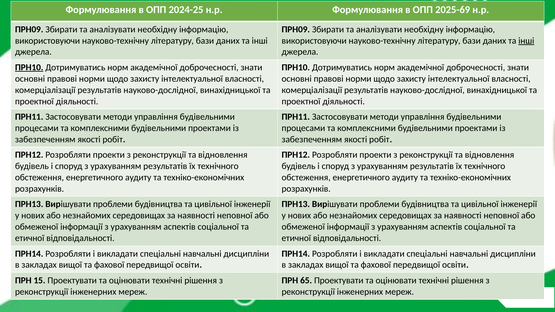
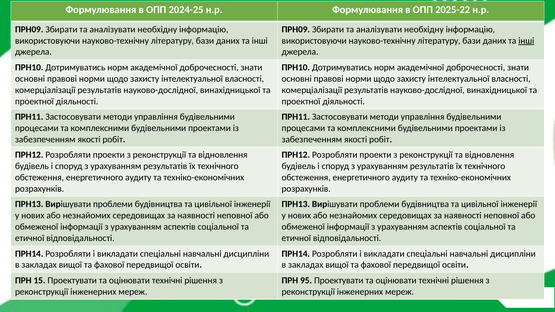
2025-69: 2025-69 -> 2025-22 (453, 10)
ПРН10 underline: present -> none (29, 67)
65: 65 -> 95 (306, 281)
